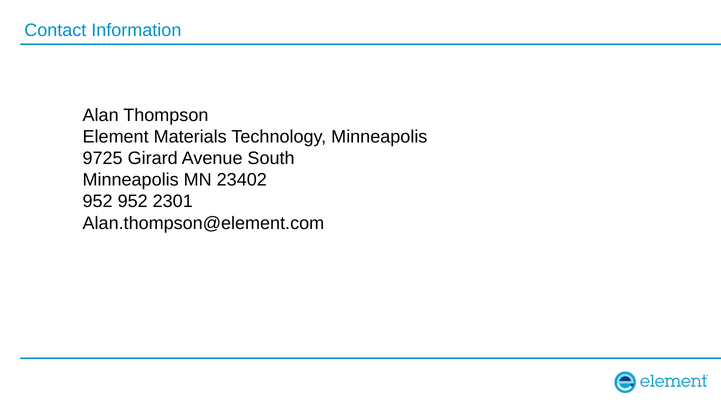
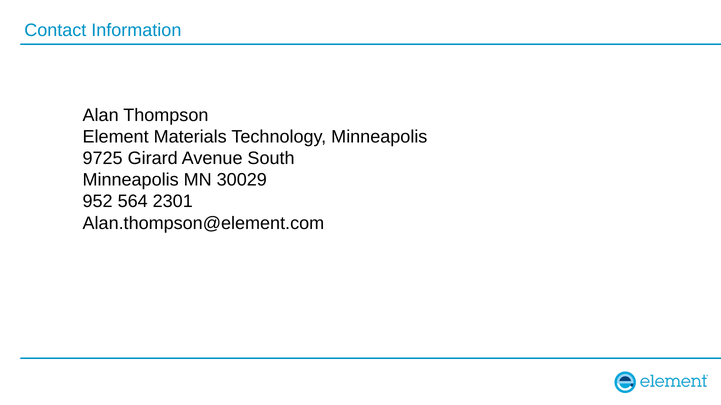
23402: 23402 -> 30029 (242, 180)
952 952: 952 -> 564 (133, 202)
